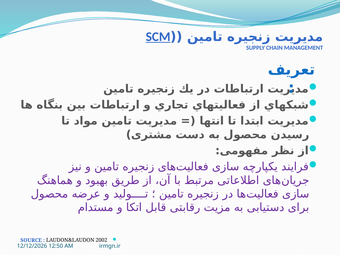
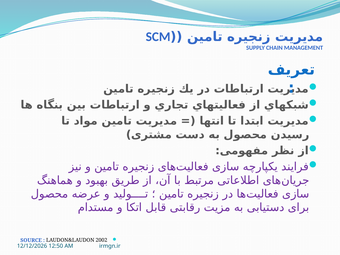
SCM underline: present -> none (158, 37)
